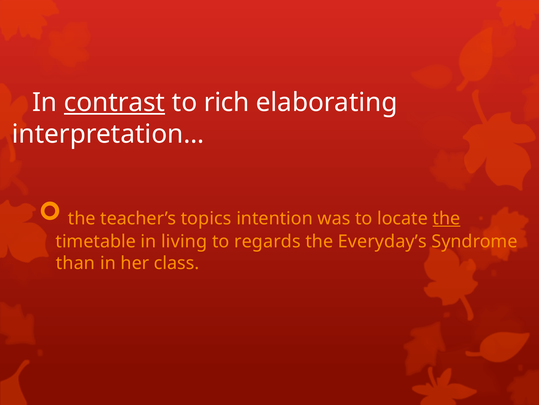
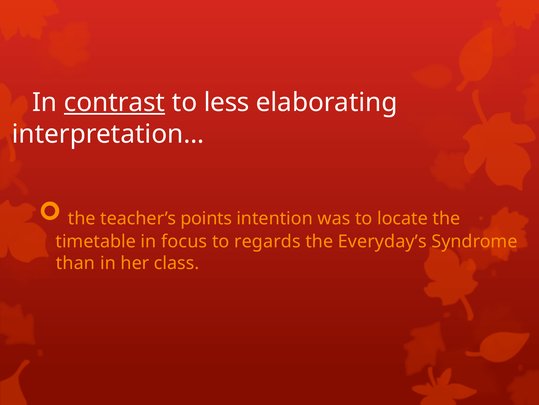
rich: rich -> less (227, 102)
topics: topics -> points (206, 218)
the underline: present -> none (446, 218)
living: living -> focus (184, 241)
